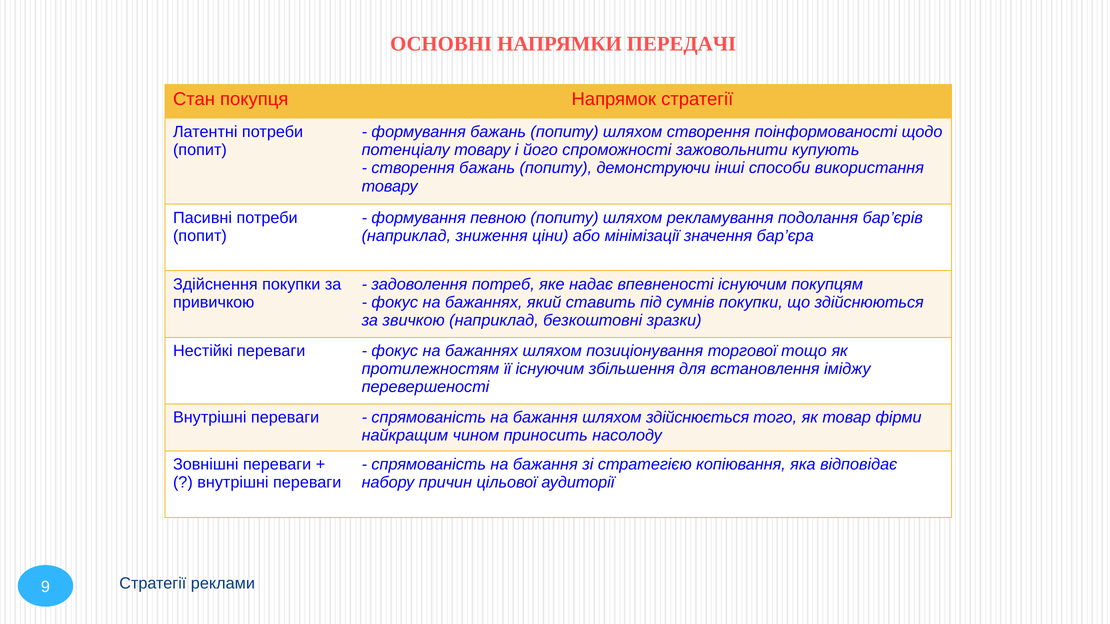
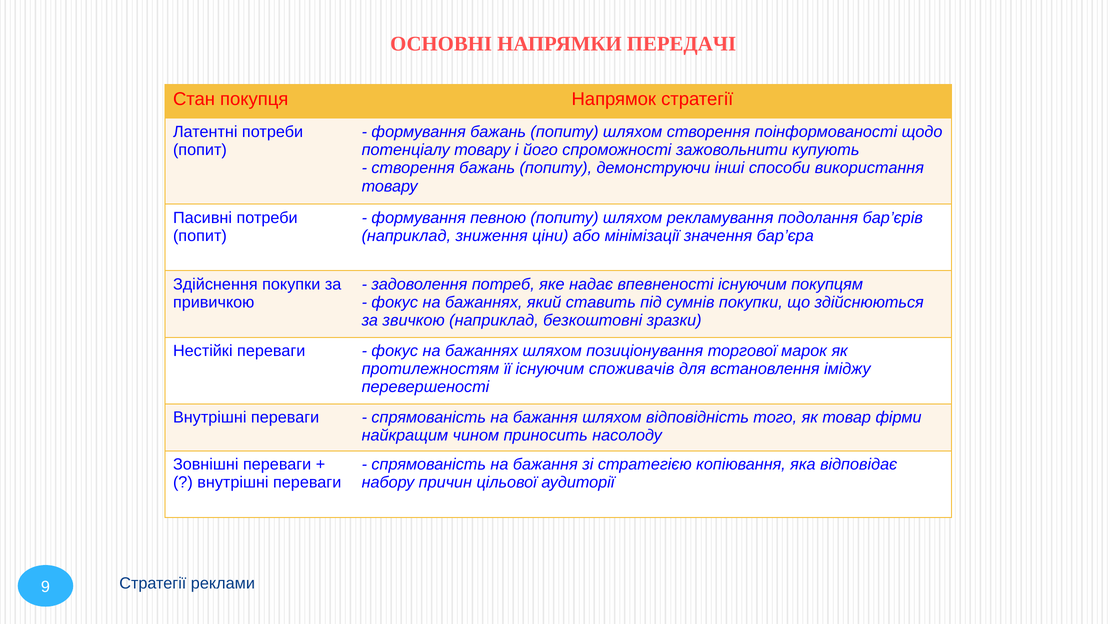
тощо: тощо -> марок (804, 351)
збільшення: збільшення -> споживачів (632, 369)
здійснюється: здійснюється -> відповідність (698, 418)
